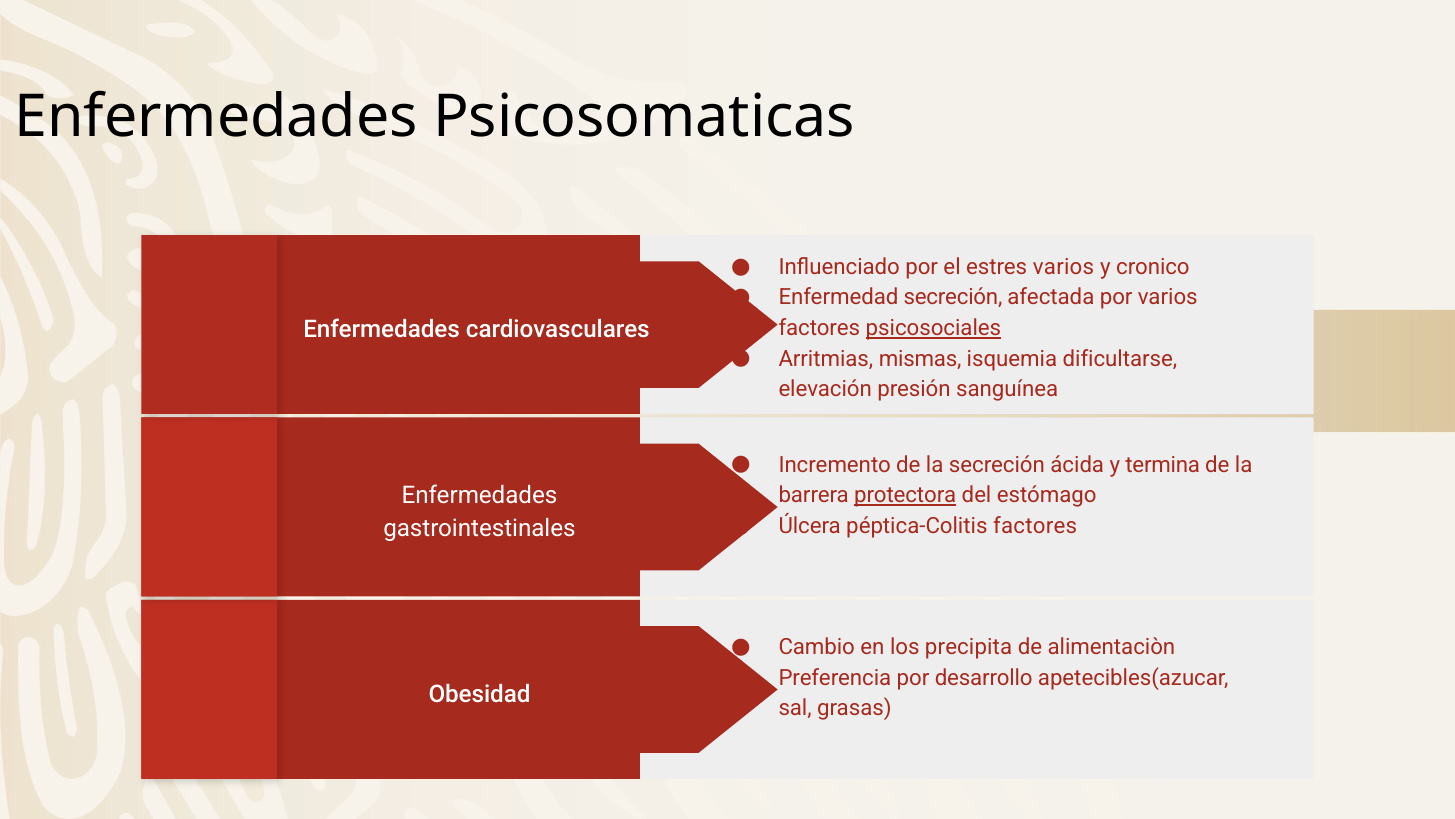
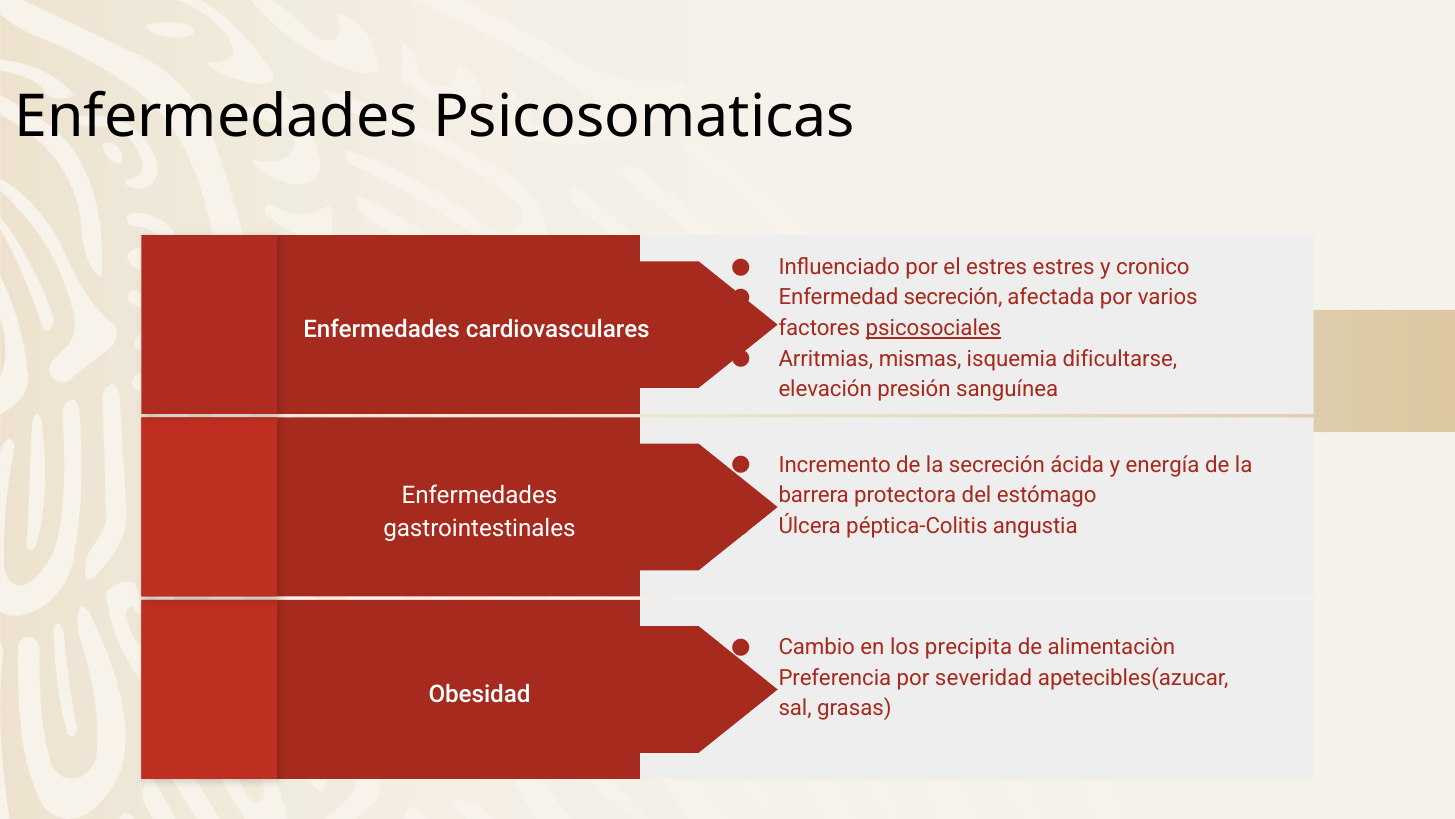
estres varios: varios -> estres (1064, 267)
termina: termina -> energía (1163, 464)
protectora underline: present -> none (905, 495)
péptica-Colitis factores: factores -> angustia (1035, 526)
desarrollo: desarrollo -> severidad (984, 677)
